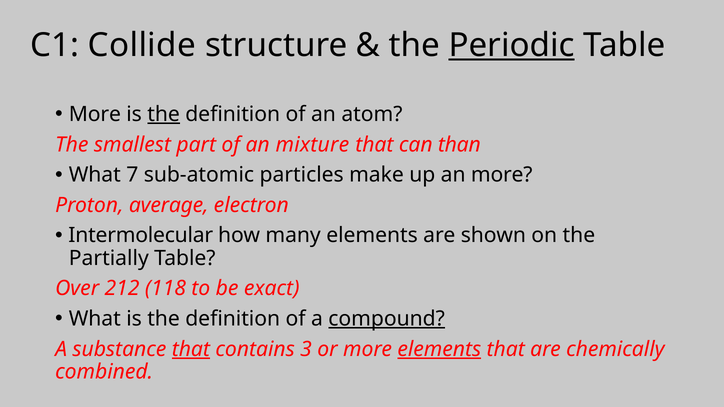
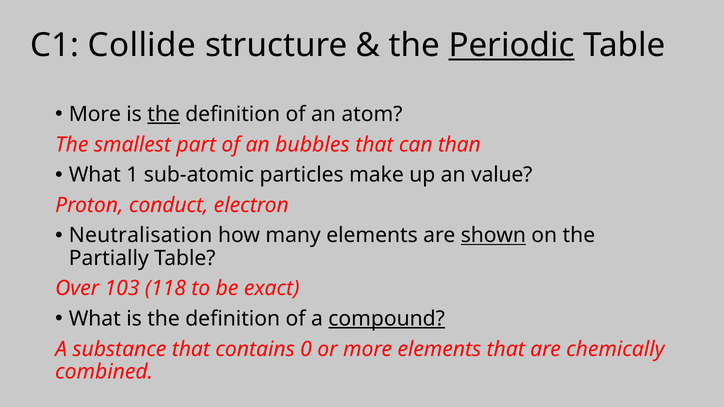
mixture: mixture -> bubbles (312, 145)
7: 7 -> 1 (132, 175)
an more: more -> value (502, 175)
average: average -> conduct (169, 205)
Intermolecular: Intermolecular -> Neutralisation (141, 236)
shown underline: none -> present (493, 236)
212: 212 -> 103 (122, 289)
that underline: present -> none (191, 349)
3: 3 -> 0 (306, 349)
elements underline: present -> none (439, 349)
